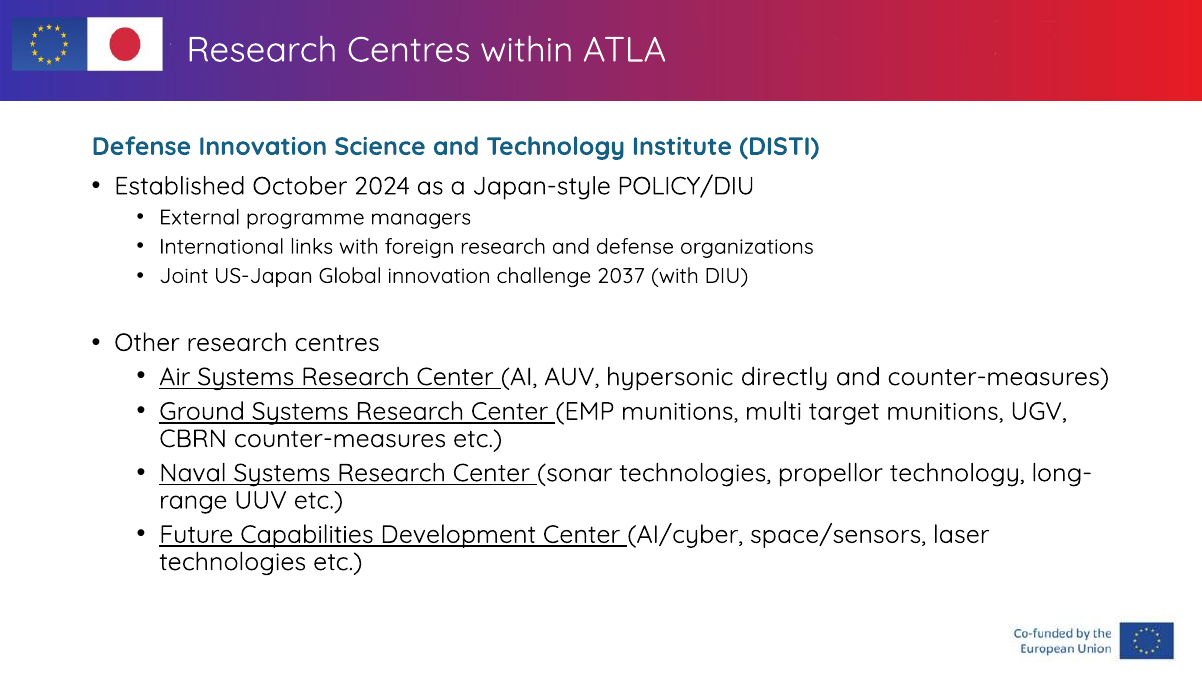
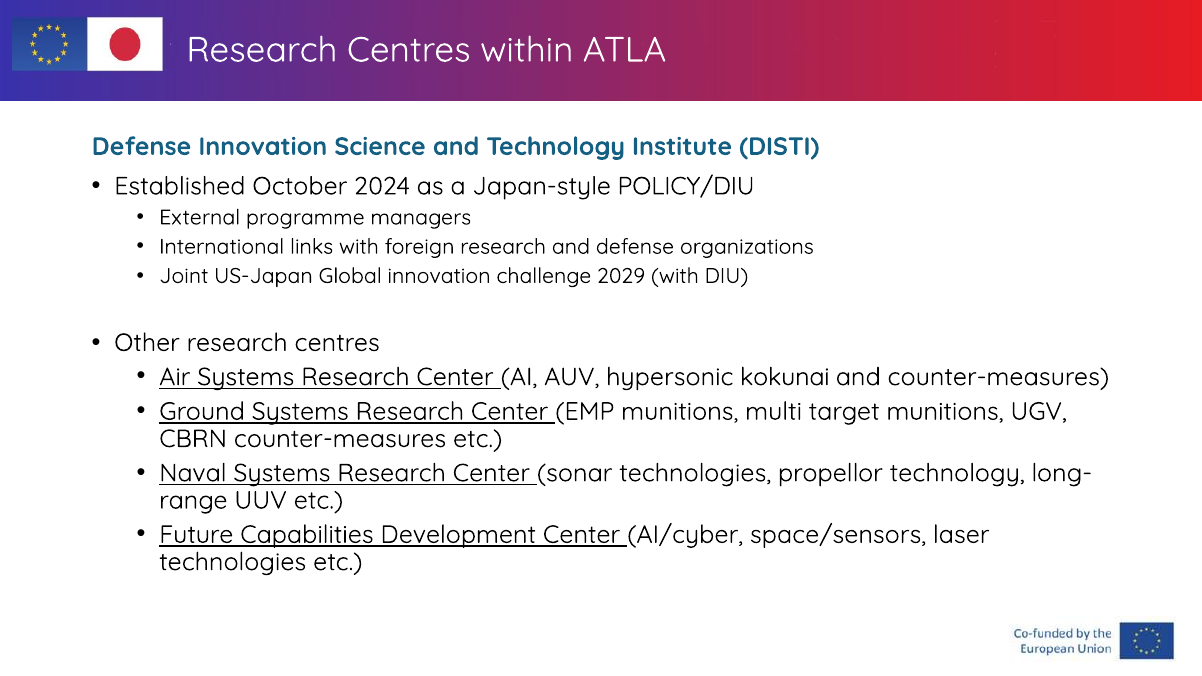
2037: 2037 -> 2029 (621, 276)
directly: directly -> kokunai (785, 377)
